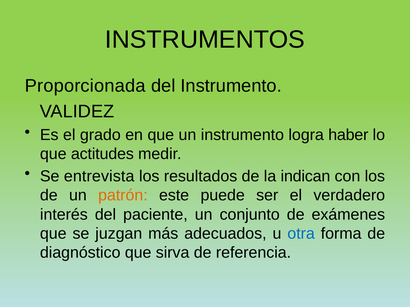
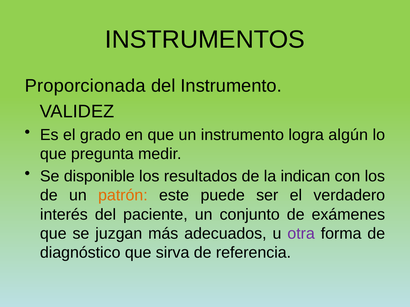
haber: haber -> algún (348, 135)
actitudes: actitudes -> pregunta (102, 154)
entrevista: entrevista -> disponible (99, 177)
otra colour: blue -> purple (301, 234)
